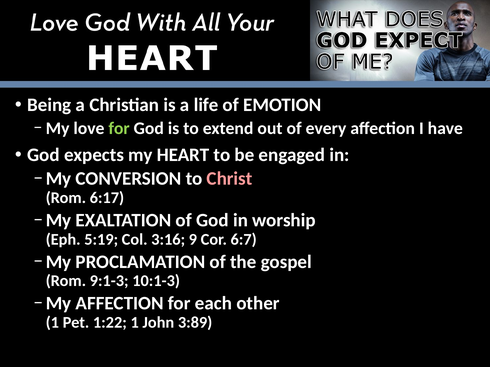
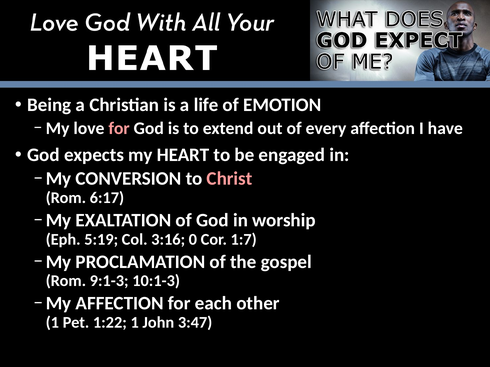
for colour: light green -> pink (119, 128)
9: 9 -> 0 (193, 240)
6:7: 6:7 -> 1:7 (244, 240)
3:89: 3:89 -> 3:47 (195, 323)
